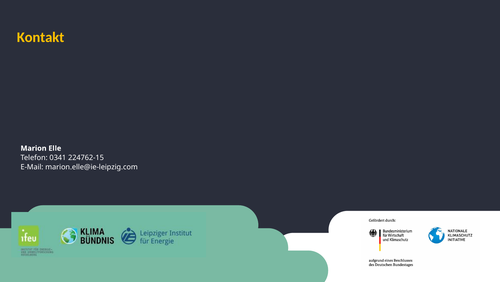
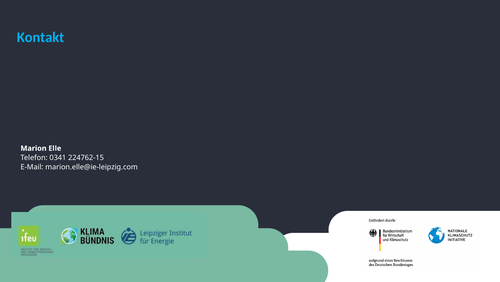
Kontakt colour: yellow -> light blue (41, 37)
